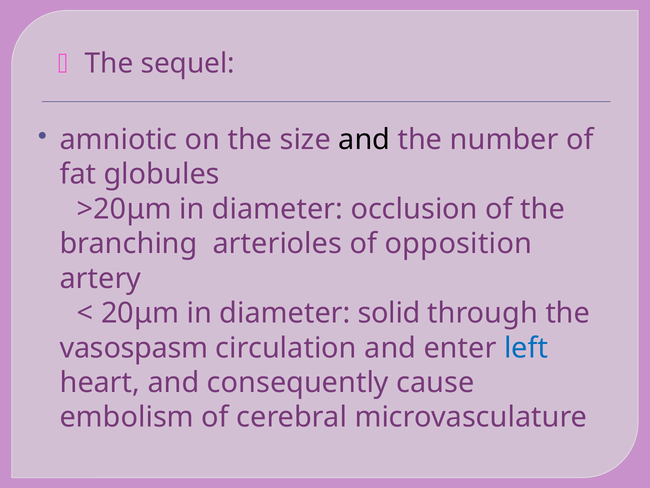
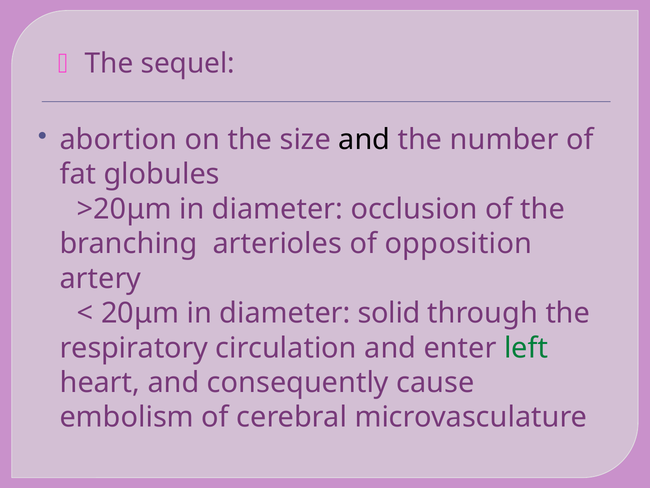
amniotic: amniotic -> abortion (118, 140)
vasospasm: vasospasm -> respiratory (134, 348)
left colour: blue -> green (526, 348)
